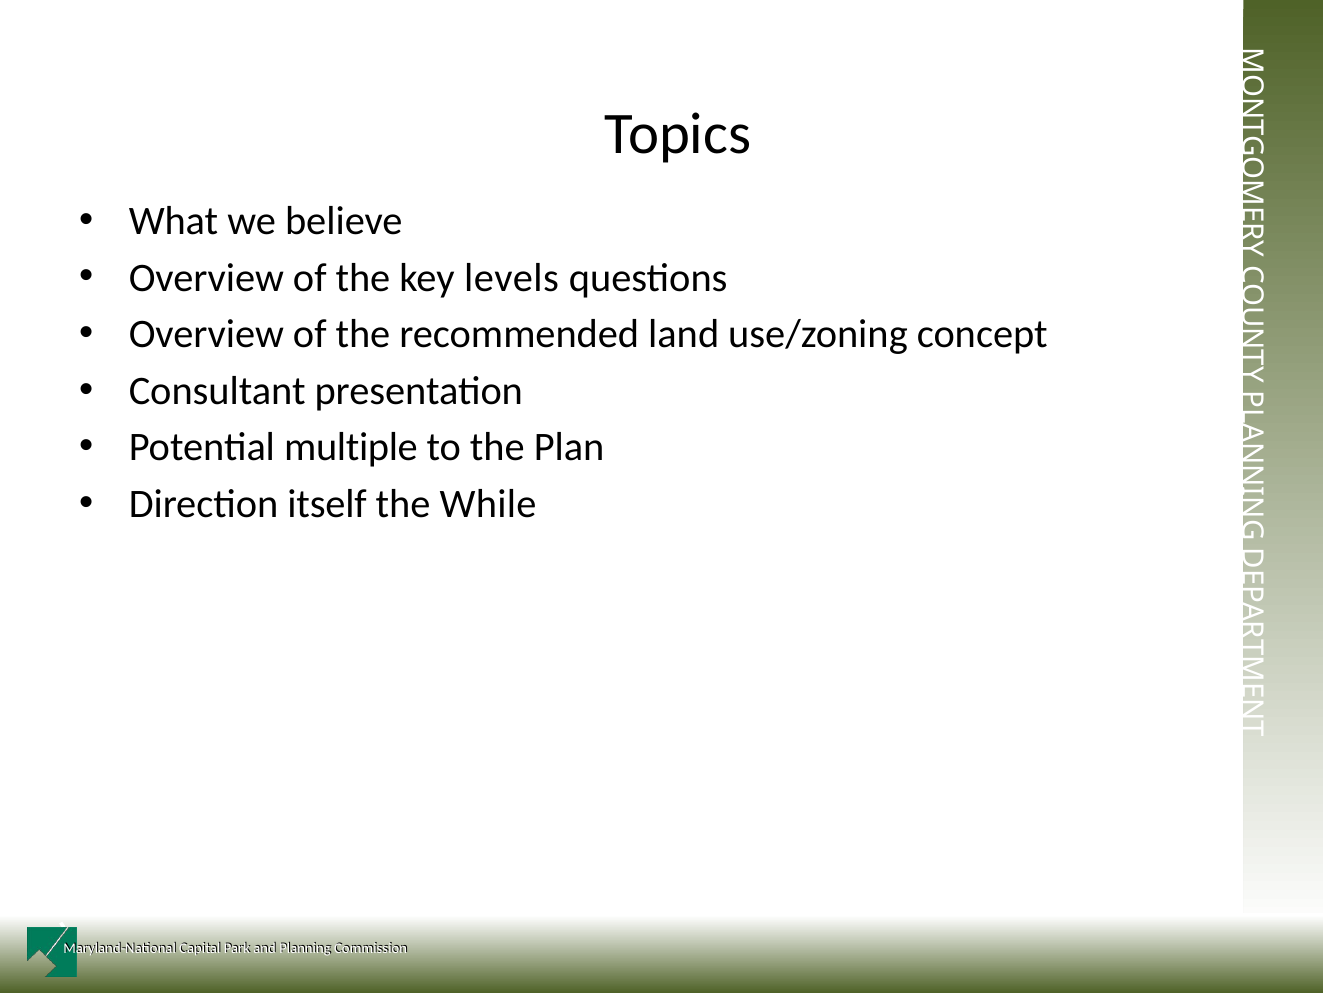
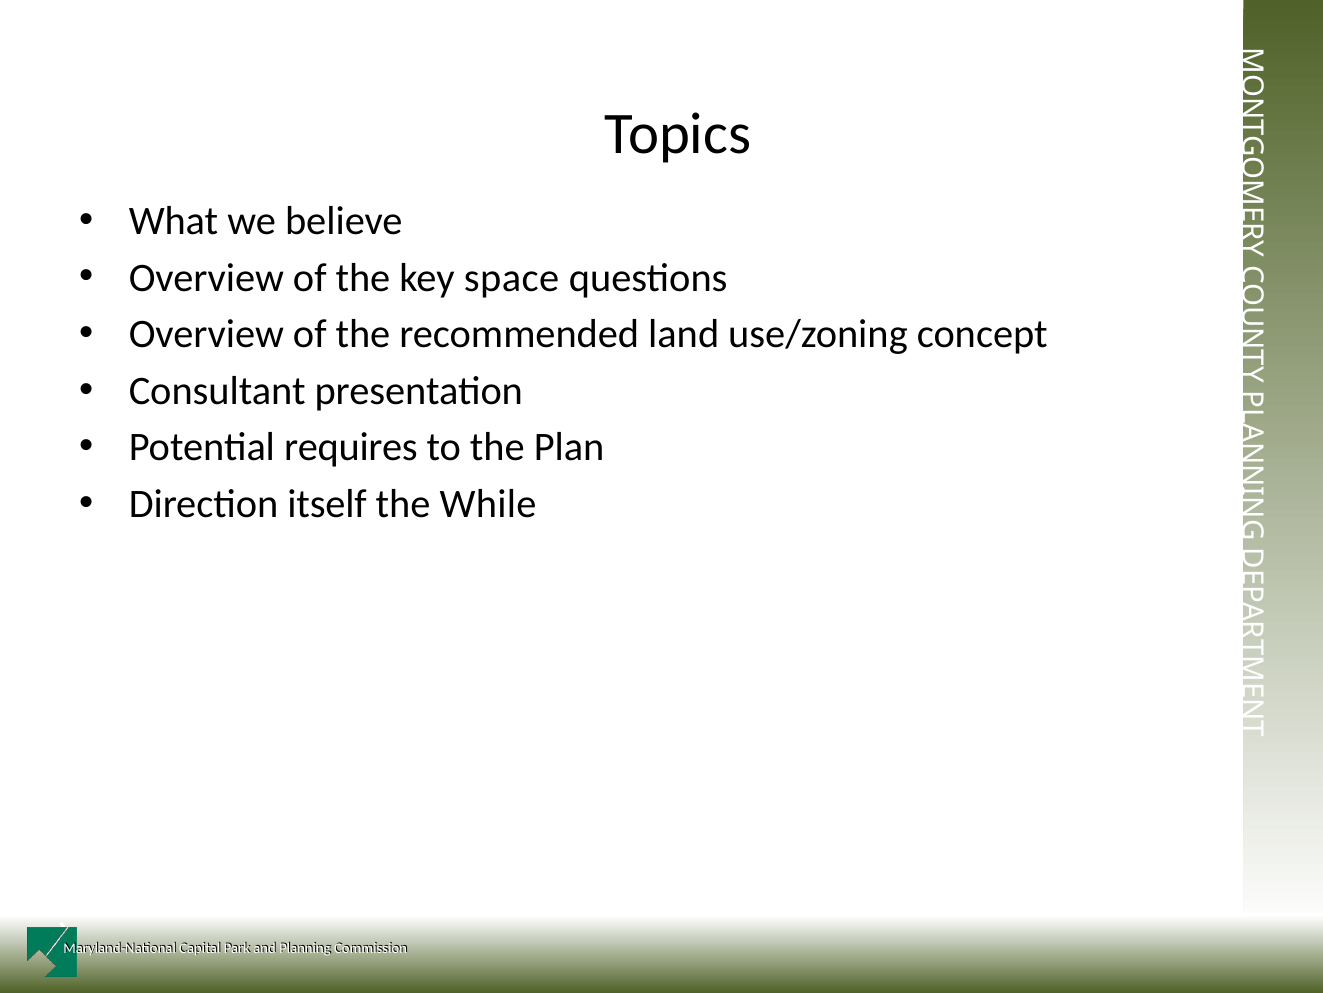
levels: levels -> space (512, 278)
multiple: multiple -> requires (351, 447)
